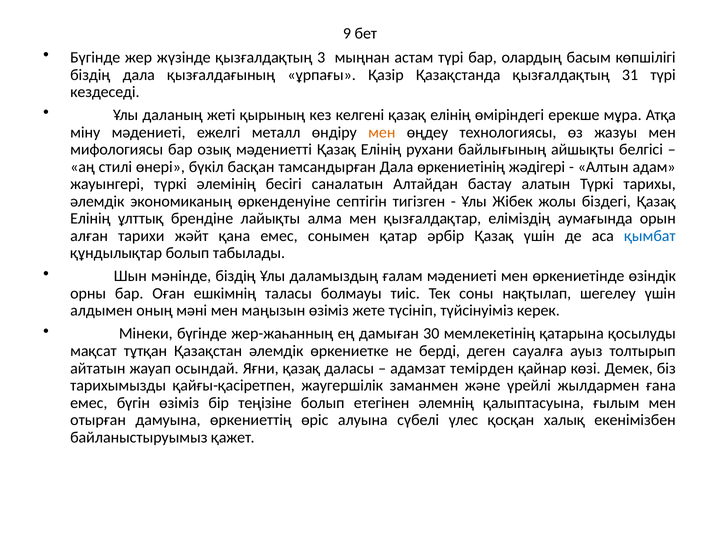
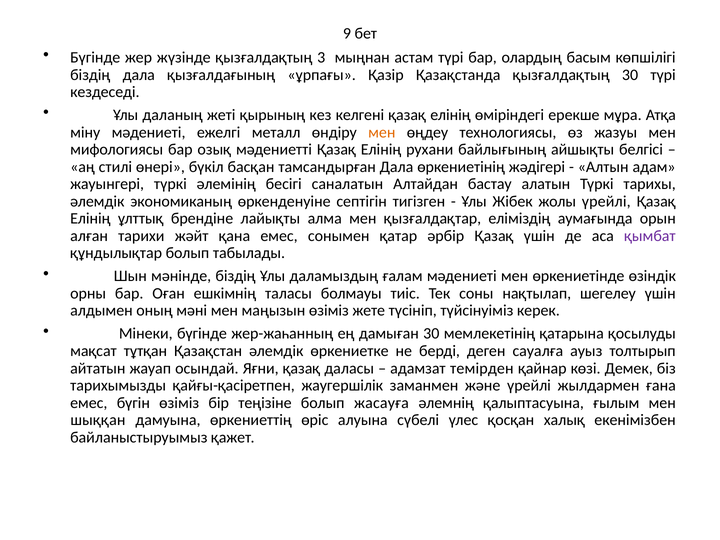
қызғалдақтың 31: 31 -> 30 (630, 75)
жолы біздегі: біздегі -> үрейлі (606, 201)
қымбат colour: blue -> purple (650, 236)
етегінен: етегінен -> жасауға (381, 403)
отырған: отырған -> шыққан (98, 420)
